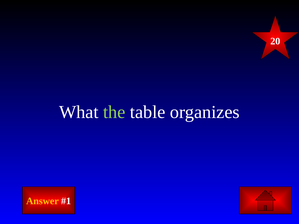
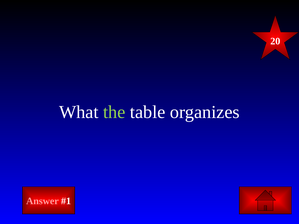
Answer colour: yellow -> pink (42, 201)
